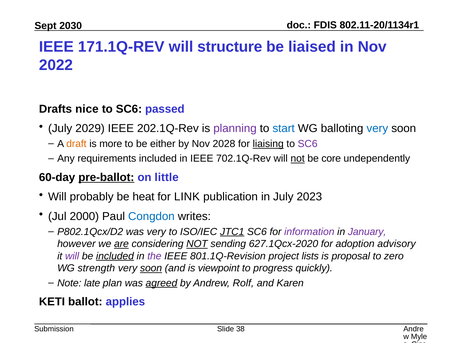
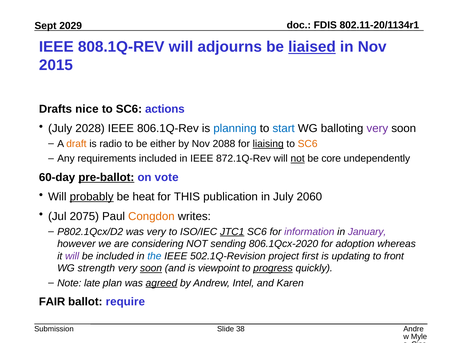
2030: 2030 -> 2029 (71, 26)
171.1Q-REV: 171.1Q-REV -> 808.1Q-REV (121, 47)
structure: structure -> adjourns (230, 47)
liaised underline: none -> present (312, 47)
2022: 2022 -> 2015 (56, 65)
passed: passed -> actions (165, 109)
2029: 2029 -> 2028 (90, 129)
202.1Q-Rev: 202.1Q-Rev -> 806.1Q-Rev (168, 129)
planning colour: purple -> blue (235, 129)
very colour: blue -> purple (377, 129)
more: more -> radio (111, 144)
2028: 2028 -> 2088 (224, 144)
SC6 colour: purple -> orange (308, 144)
702.1Q-Rev: 702.1Q-Rev -> 872.1Q-Rev (244, 159)
little: little -> vote (167, 178)
probably underline: none -> present (92, 197)
LINK: LINK -> THIS (187, 197)
2023: 2023 -> 2060 (309, 197)
2000: 2000 -> 2075 (84, 217)
Congdon colour: blue -> orange (151, 217)
are underline: present -> none (121, 244)
NOT underline: present -> none (197, 244)
627.1Qcx-2020: 627.1Qcx-2020 -> 806.1Qcx-2020 (284, 244)
advisory: advisory -> whereas (397, 244)
included underline: present -> none (115, 256)
the colour: purple -> blue (154, 256)
801.1Q-Revision: 801.1Q-Revision -> 502.1Q-Revision (228, 256)
lists: lists -> first (310, 256)
proposal: proposal -> updating (351, 256)
zero: zero -> front (394, 256)
progress underline: none -> present (273, 269)
Rolf: Rolf -> Intel (243, 283)
KETI: KETI -> FAIR (52, 302)
applies: applies -> require (125, 302)
